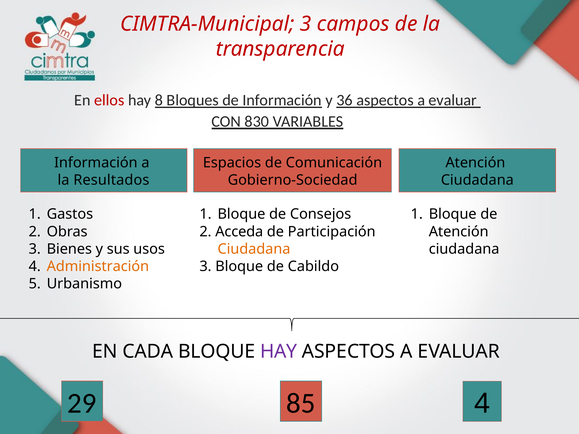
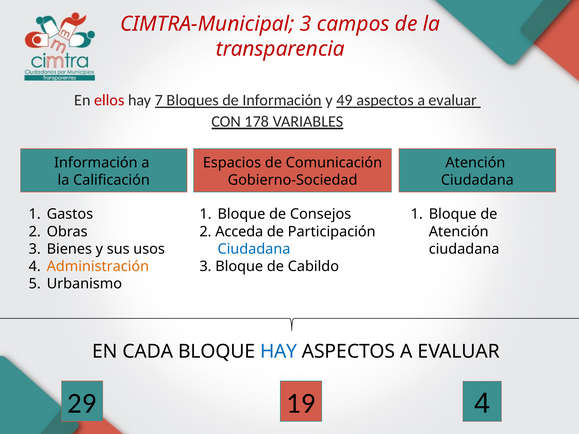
8: 8 -> 7 (159, 100)
36: 36 -> 49 (345, 100)
830: 830 -> 178 (257, 122)
Resultados: Resultados -> Calificación (111, 180)
Ciudadana colour: orange -> blue (254, 249)
HAY colour: purple -> blue (279, 352)
85: 85 -> 19 (301, 403)
